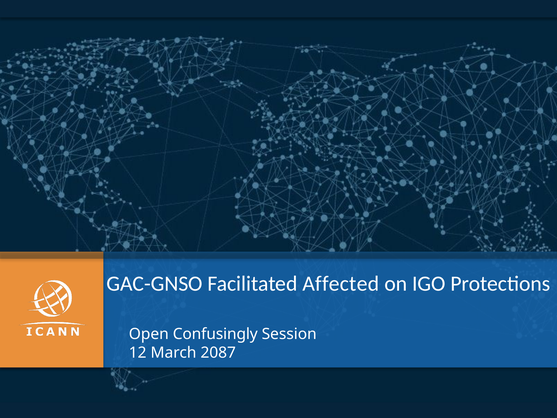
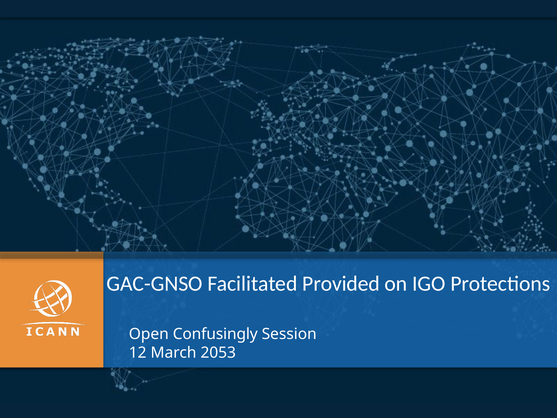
Affected: Affected -> Provided (341, 284)
2087: 2087 -> 2053 (218, 352)
